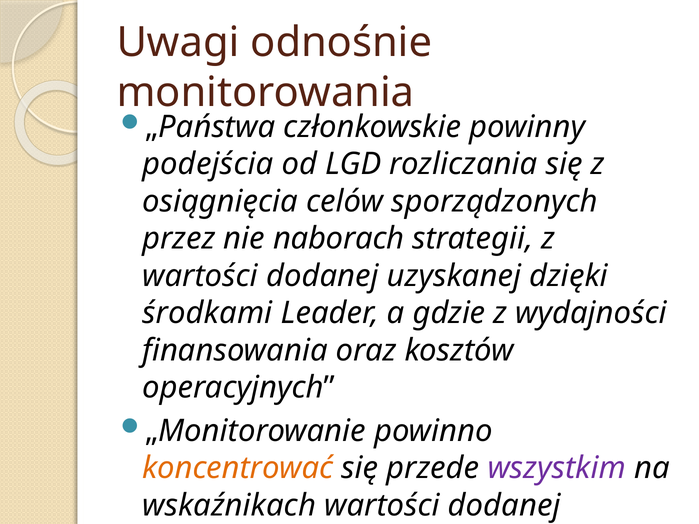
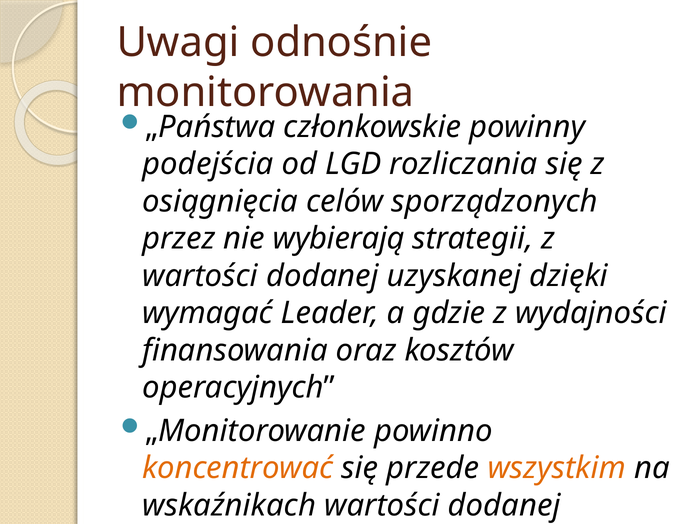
naborach: naborach -> wybierają (339, 239)
środkami: środkami -> wymagać (207, 313)
wszystkim colour: purple -> orange (557, 468)
